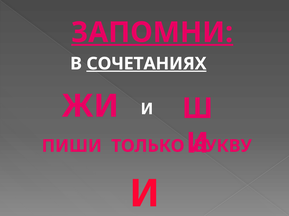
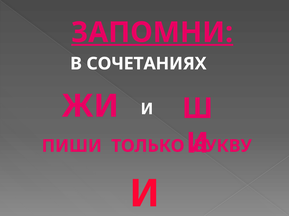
СОЧЕТАНИЯХ underline: present -> none (146, 64)
